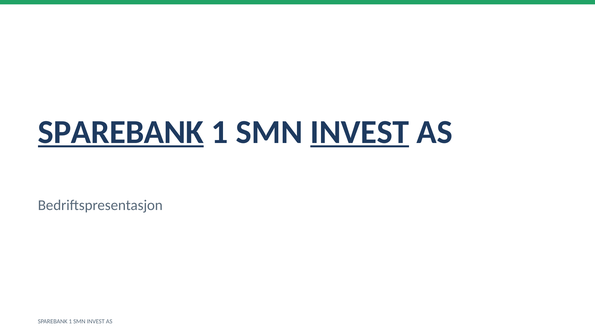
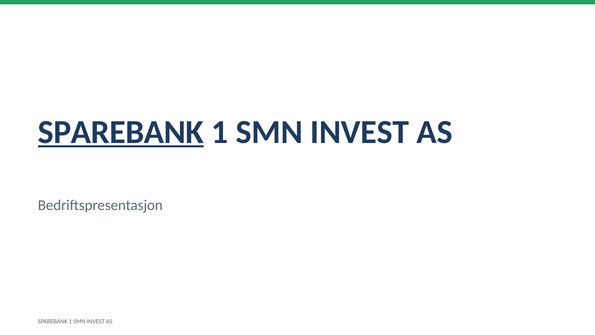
INVEST underline: present -> none (360, 132)
